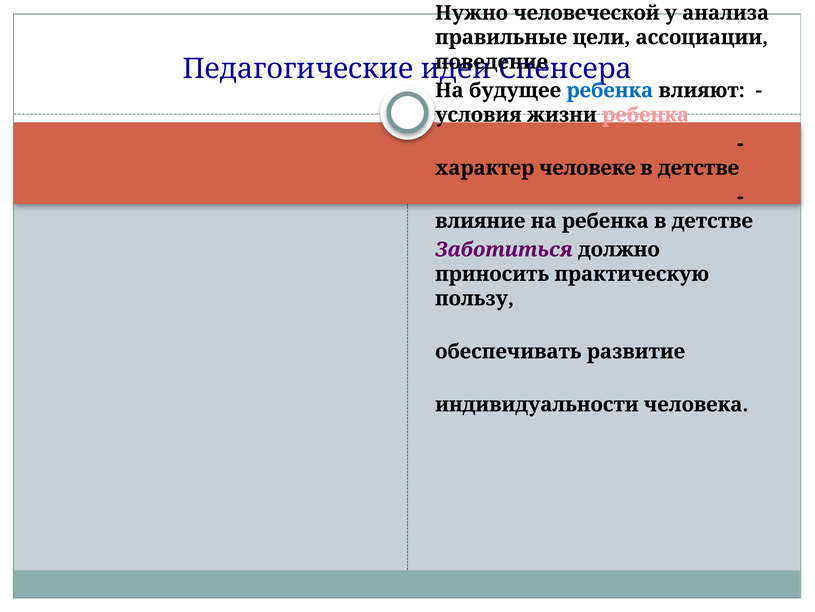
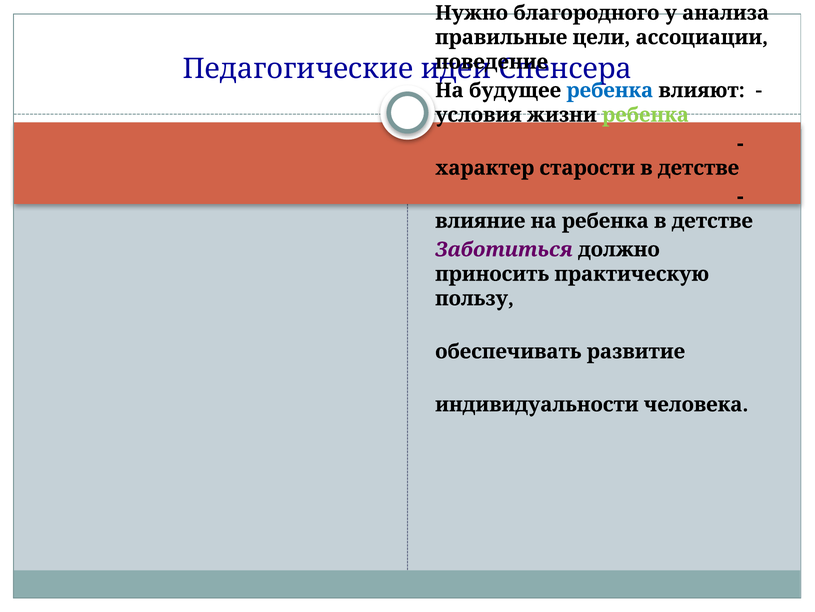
человеческой: человеческой -> благородного (586, 13)
ребенка colour: pink -> light green (645, 115)
человеке: человеке -> старости (587, 168)
